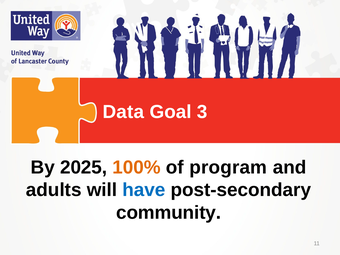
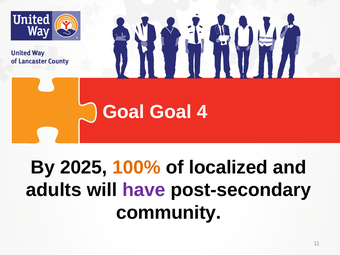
Data: Data -> Goal (124, 112)
3: 3 -> 4 (202, 112)
program: program -> localized (228, 167)
have colour: blue -> purple (144, 190)
